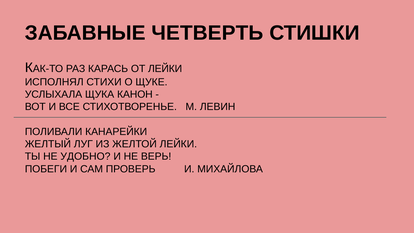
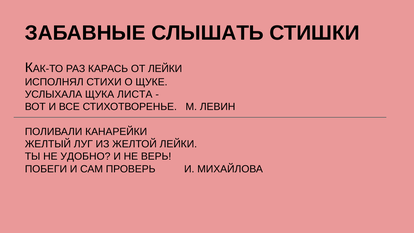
ЧЕТВЕРТЬ: ЧЕТВЕРТЬ -> СЛЫШАТЬ (208, 33)
КАНОН: КАНОН -> ЛИСТА (135, 94)
